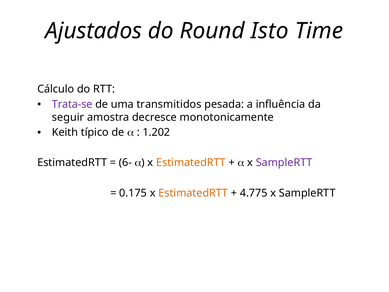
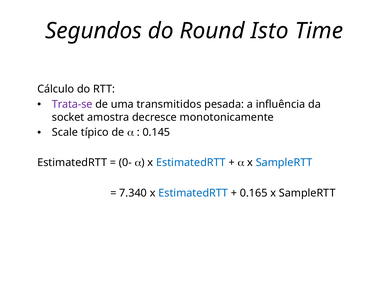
Ajustados: Ajustados -> Segundos (94, 31)
seguir: seguir -> socket (68, 117)
Keith: Keith -> Scale (65, 132)
1.202: 1.202 -> 0.145 (156, 132)
6-: 6- -> 0- (125, 163)
EstimatedRTT colour: orange -> blue (191, 163)
SampleRTT colour: purple -> blue (284, 163)
0.175: 0.175 -> 7.340 (133, 193)
EstimatedRTT colour: orange -> blue (193, 193)
4.775: 4.775 -> 0.165 (254, 193)
